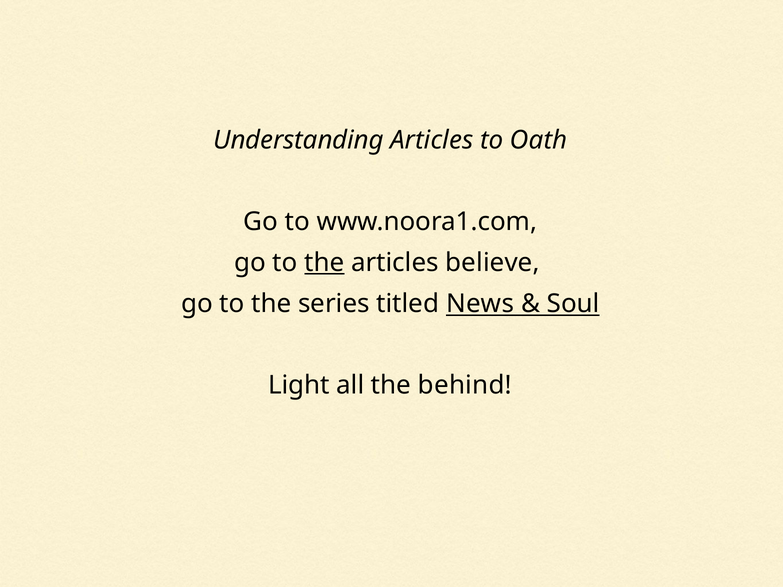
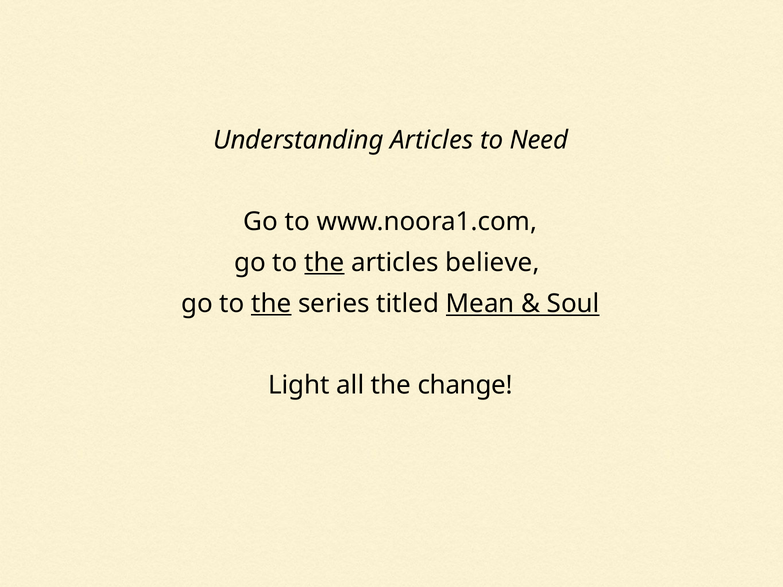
Oath: Oath -> Need (539, 140)
the underline: none -> present (271, 304)
News: News -> Mean (480, 304)
behind: behind -> change (465, 385)
